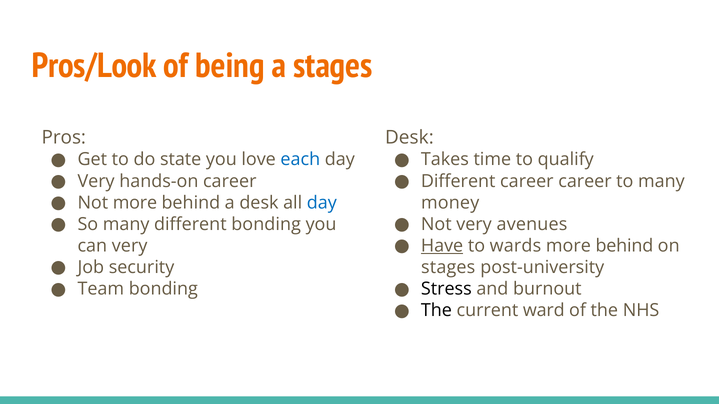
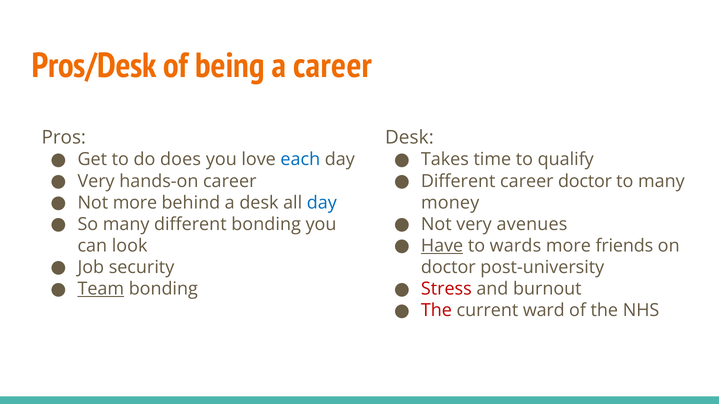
Pros/Look: Pros/Look -> Pros/Desk (94, 66)
a stages: stages -> career (333, 66)
state: state -> does (181, 160)
career career: career -> doctor (585, 181)
behind: behind -> friends (624, 246)
can very: very -> look (130, 246)
stages: stages -> doctor (448, 268)
Team underline: none -> present (101, 289)
Stress colour: black -> red (446, 289)
The colour: black -> red (436, 311)
